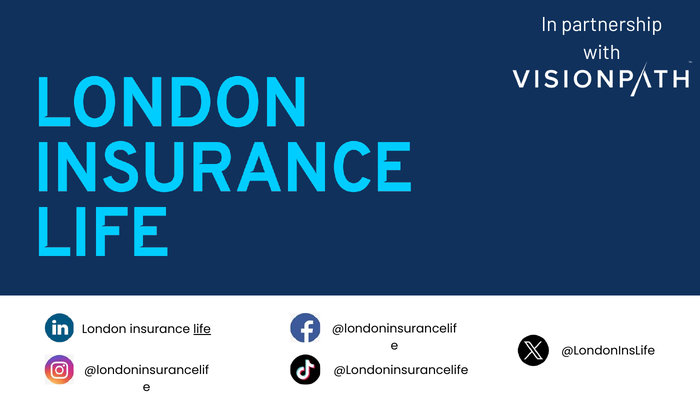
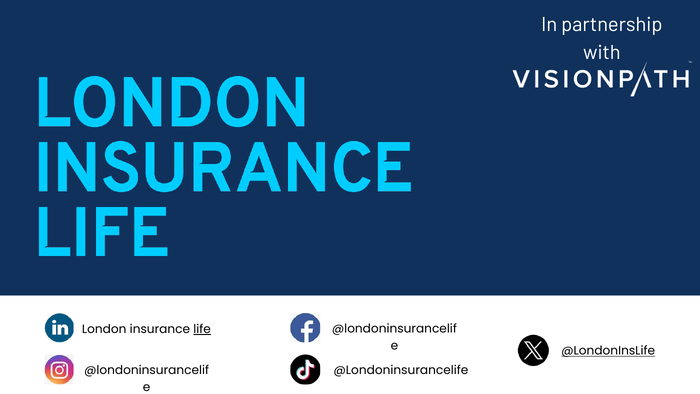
@LondonInsLife underline: none -> present (608, 351)
